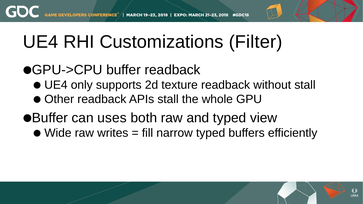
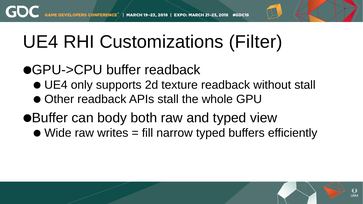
uses: uses -> body (112, 118)
